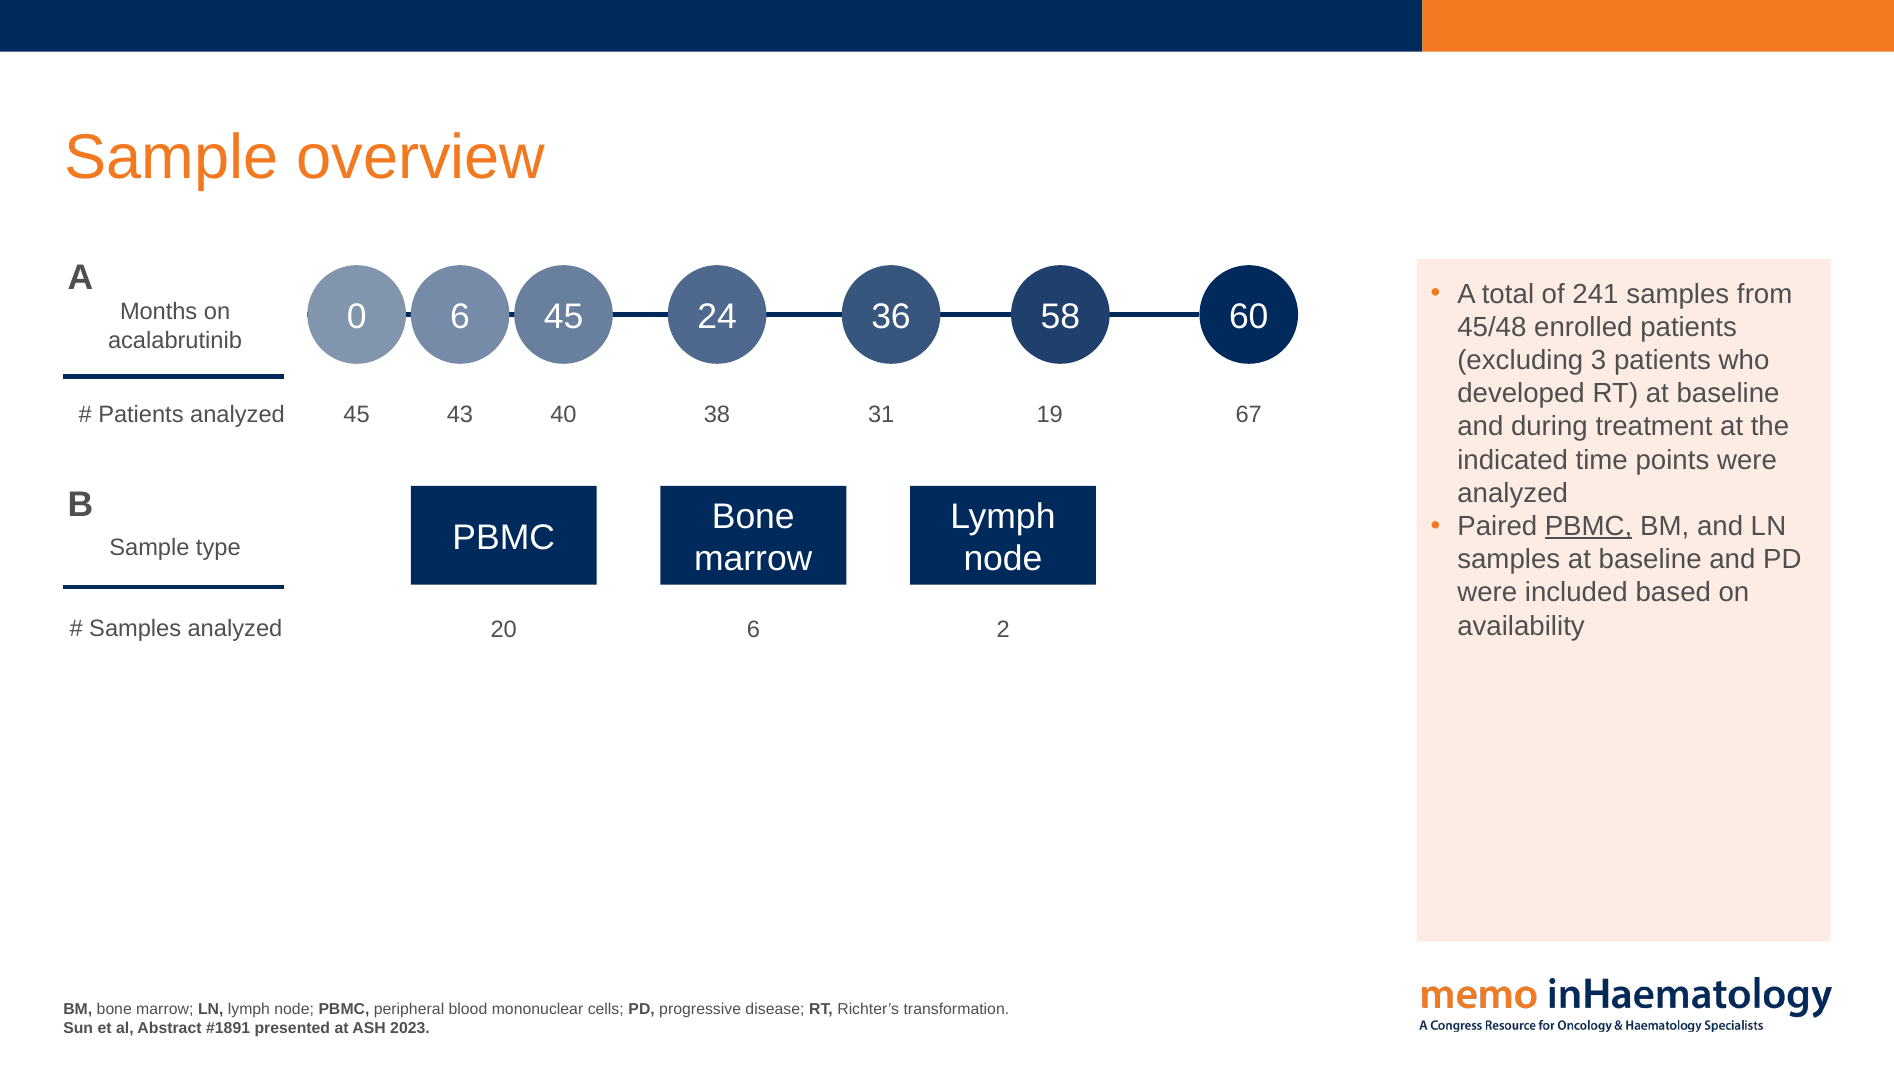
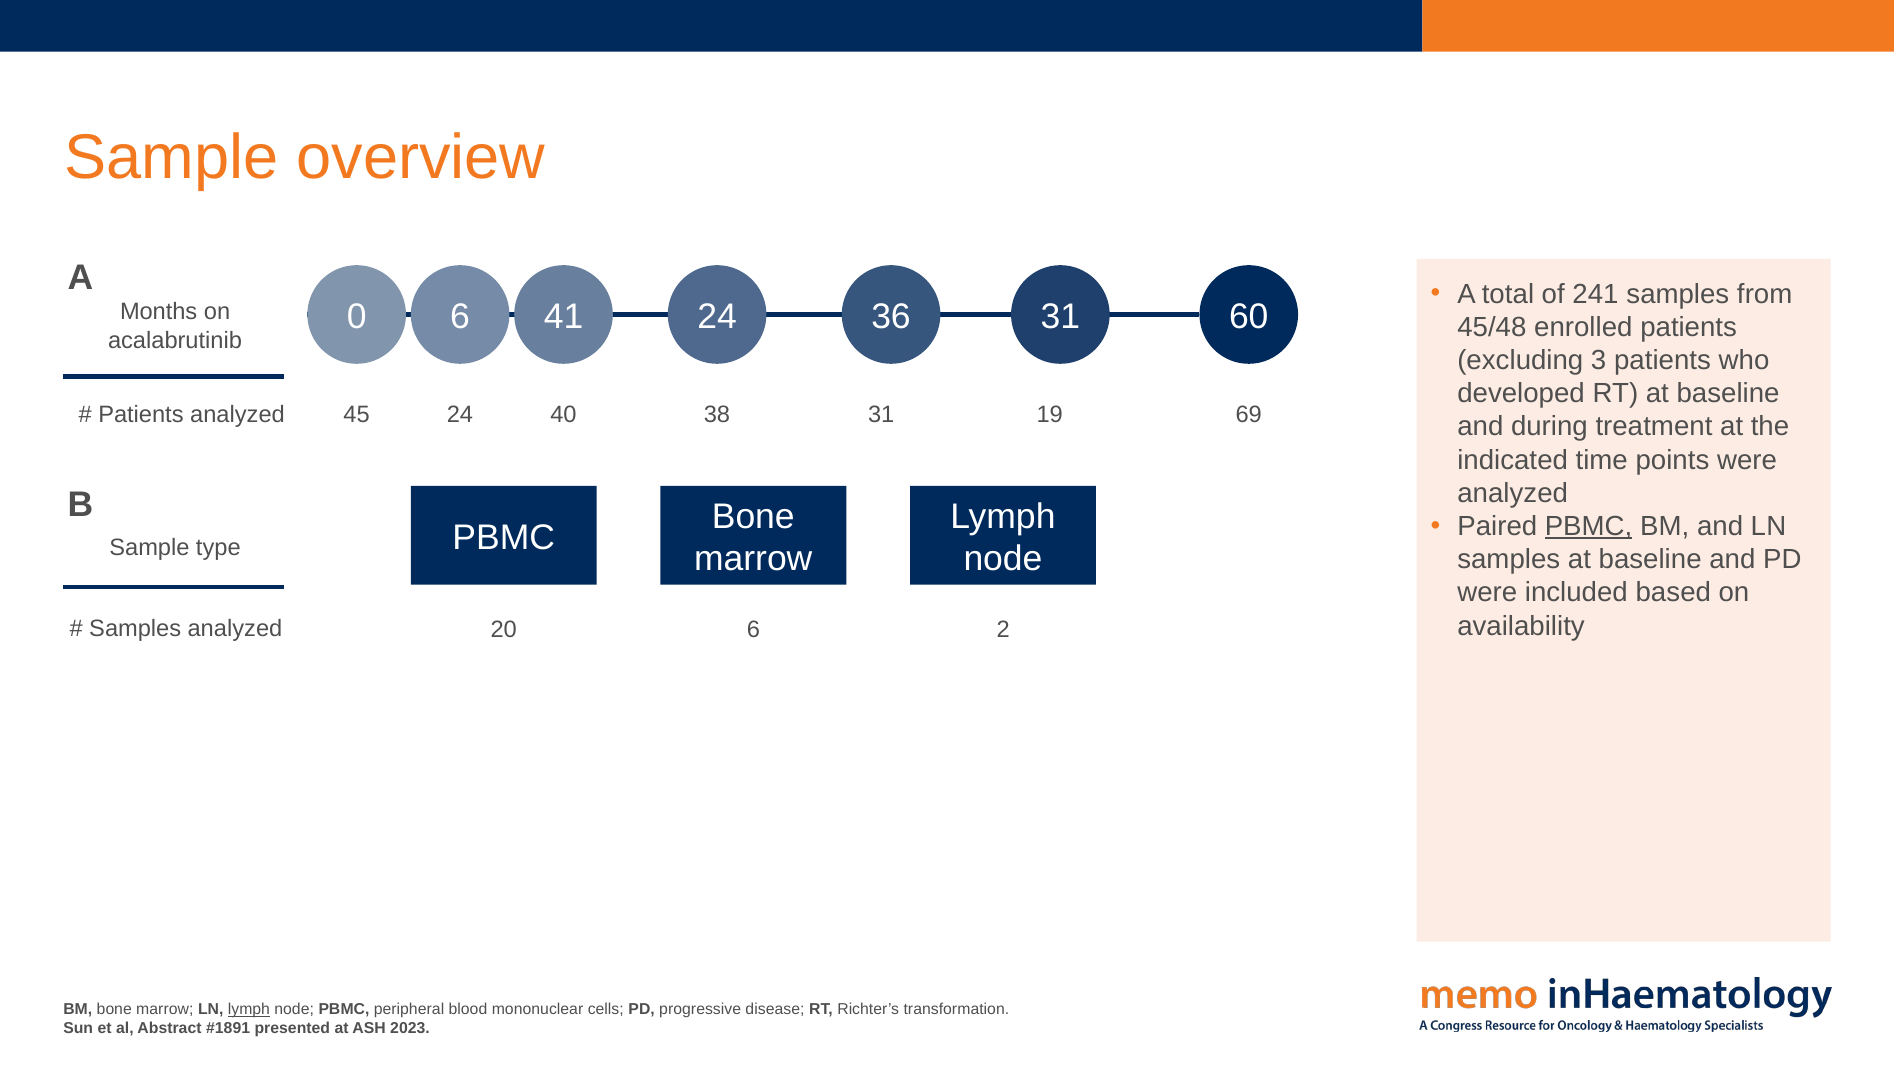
6 45: 45 -> 41 (564, 317)
36 58: 58 -> 31 (1060, 317)
45 43: 43 -> 24 (460, 415)
67: 67 -> 69 (1249, 415)
lymph underline: none -> present (249, 1009)
